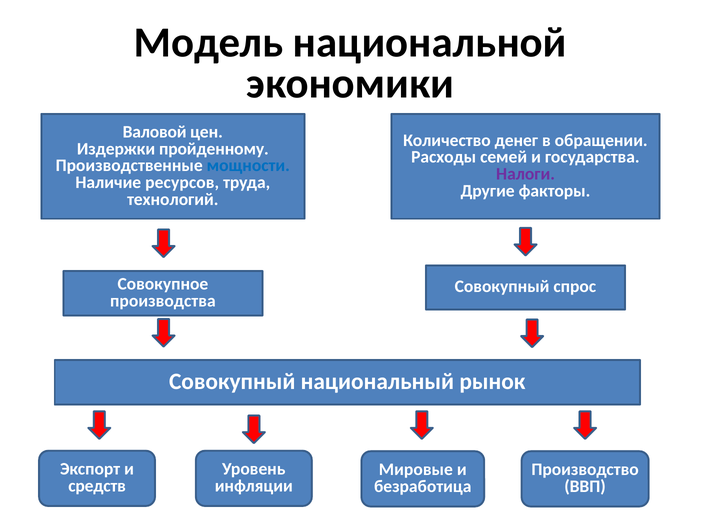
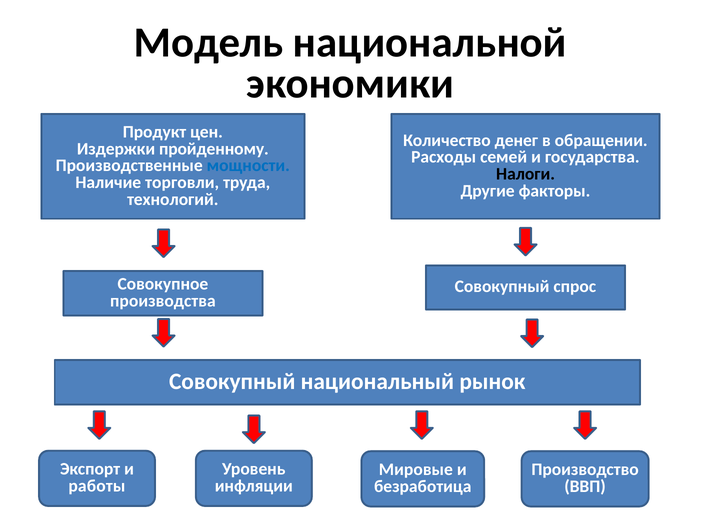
Валовой: Валовой -> Продукт (155, 132)
Налоги colour: purple -> black (526, 174)
ресурсов: ресурсов -> торговли (182, 182)
средств: средств -> работы (97, 486)
